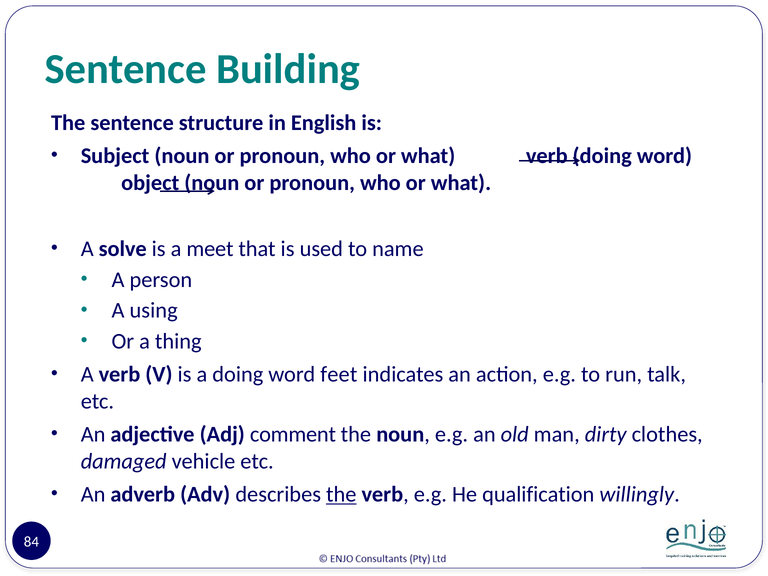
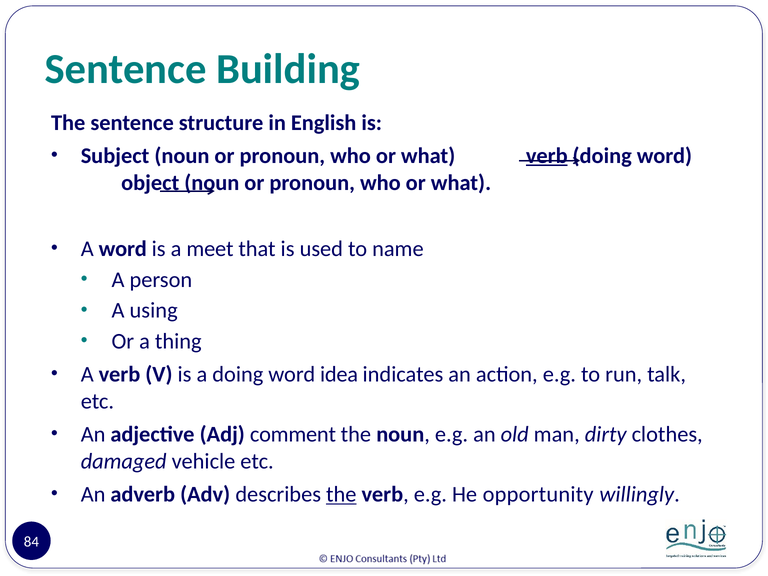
verb underline: none -> present (547, 156)
A solve: solve -> word (123, 249)
feet: feet -> idea (339, 374)
qualification: qualification -> opportunity (538, 494)
